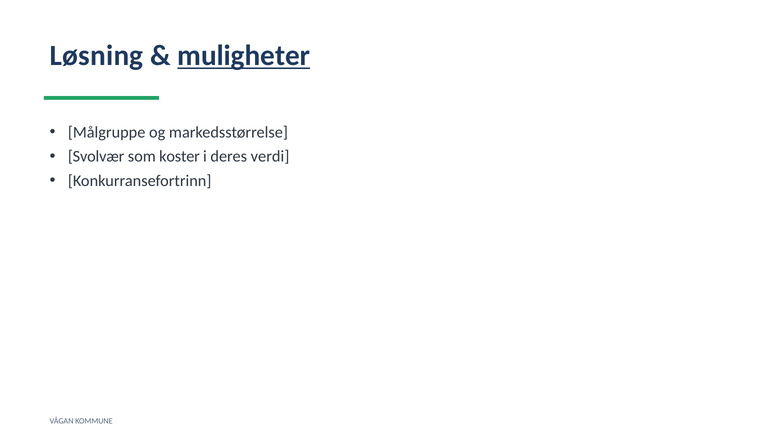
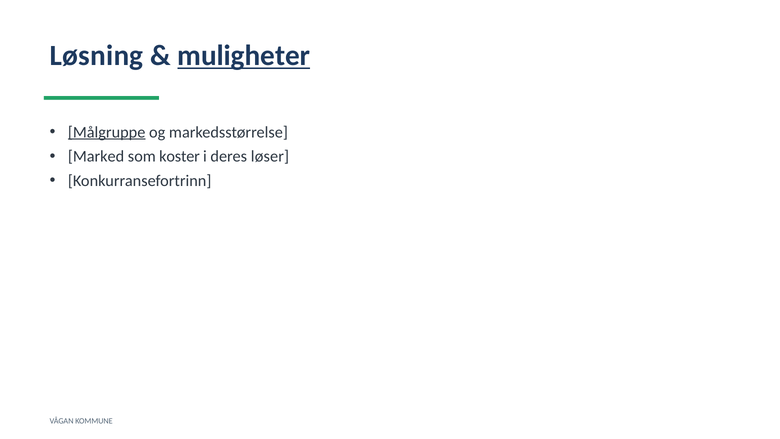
Målgruppe underline: none -> present (107, 132)
Svolvær: Svolvær -> Marked (96, 156)
verdi: verdi -> løser (270, 156)
